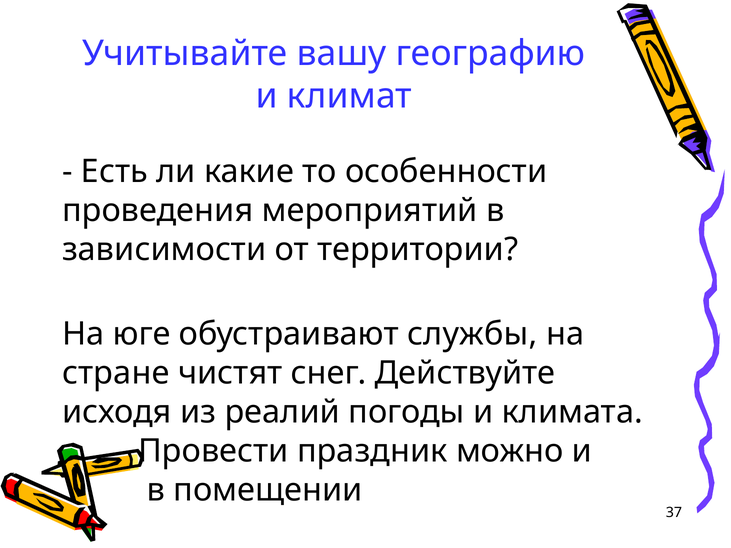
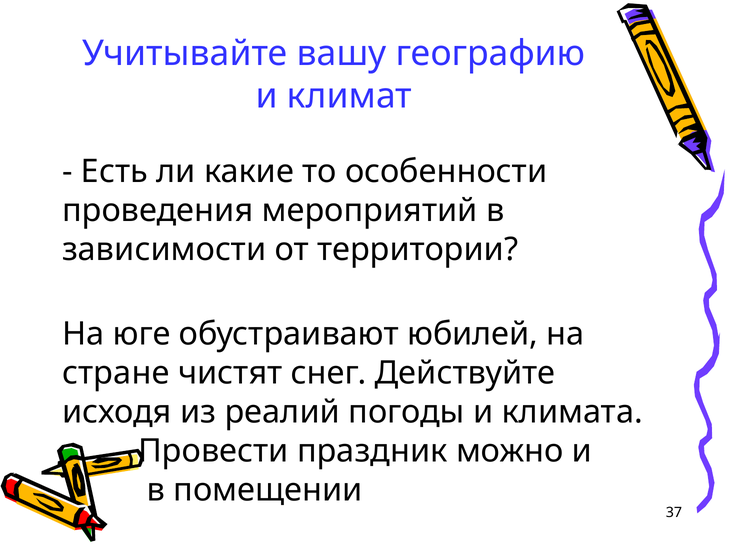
службы: службы -> юбилей (473, 334)
